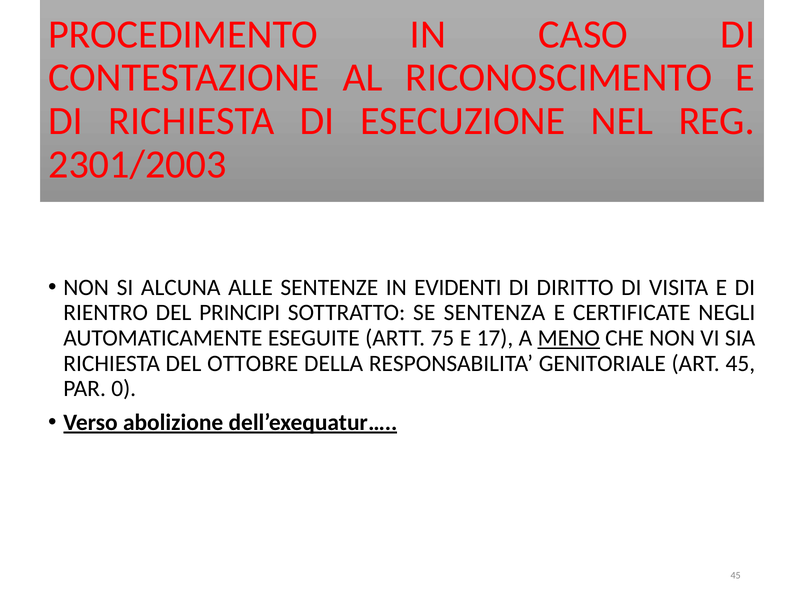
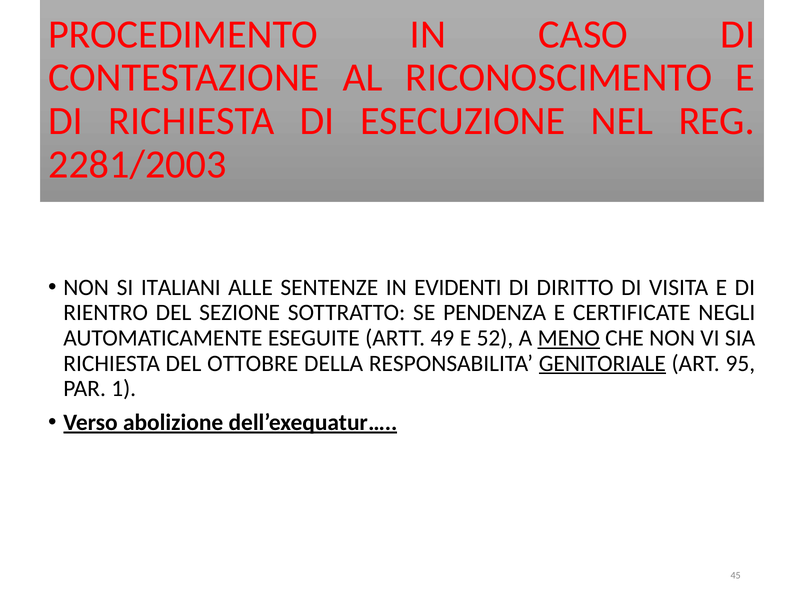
2301/2003: 2301/2003 -> 2281/2003 (137, 165)
ALCUNA: ALCUNA -> ITALIANI (181, 287)
PRINCIPI: PRINCIPI -> SEZIONE (240, 313)
SENTENZA: SENTENZA -> PENDENZA (495, 313)
75: 75 -> 49 (442, 338)
17: 17 -> 52 (495, 338)
GENITORIALE underline: none -> present (602, 363)
ART 45: 45 -> 95 (740, 363)
0: 0 -> 1 (124, 389)
